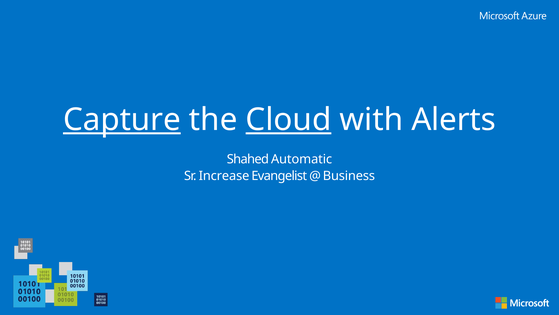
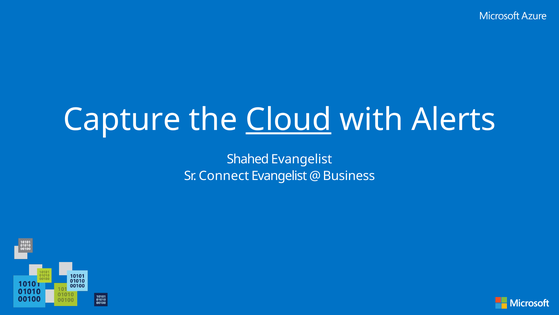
Capture underline: present -> none (122, 120)
Shahed Automatic: Automatic -> Evangelist (302, 159)
Increase: Increase -> Connect (224, 176)
